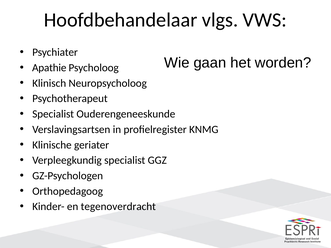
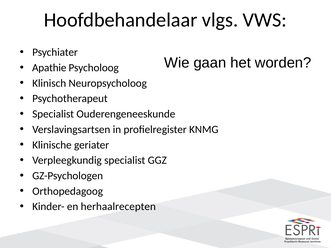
tegenoverdracht: tegenoverdracht -> herhaalrecepten (118, 207)
